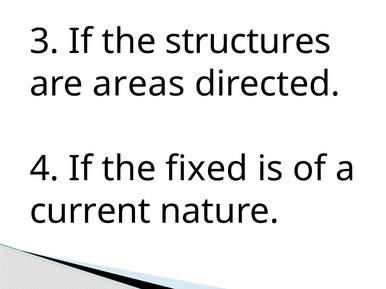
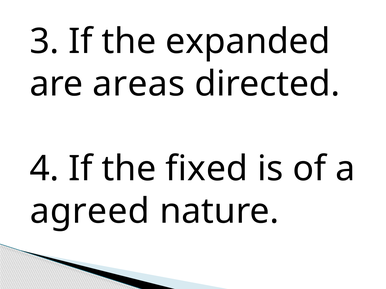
structures: structures -> expanded (248, 42)
current: current -> agreed (90, 212)
